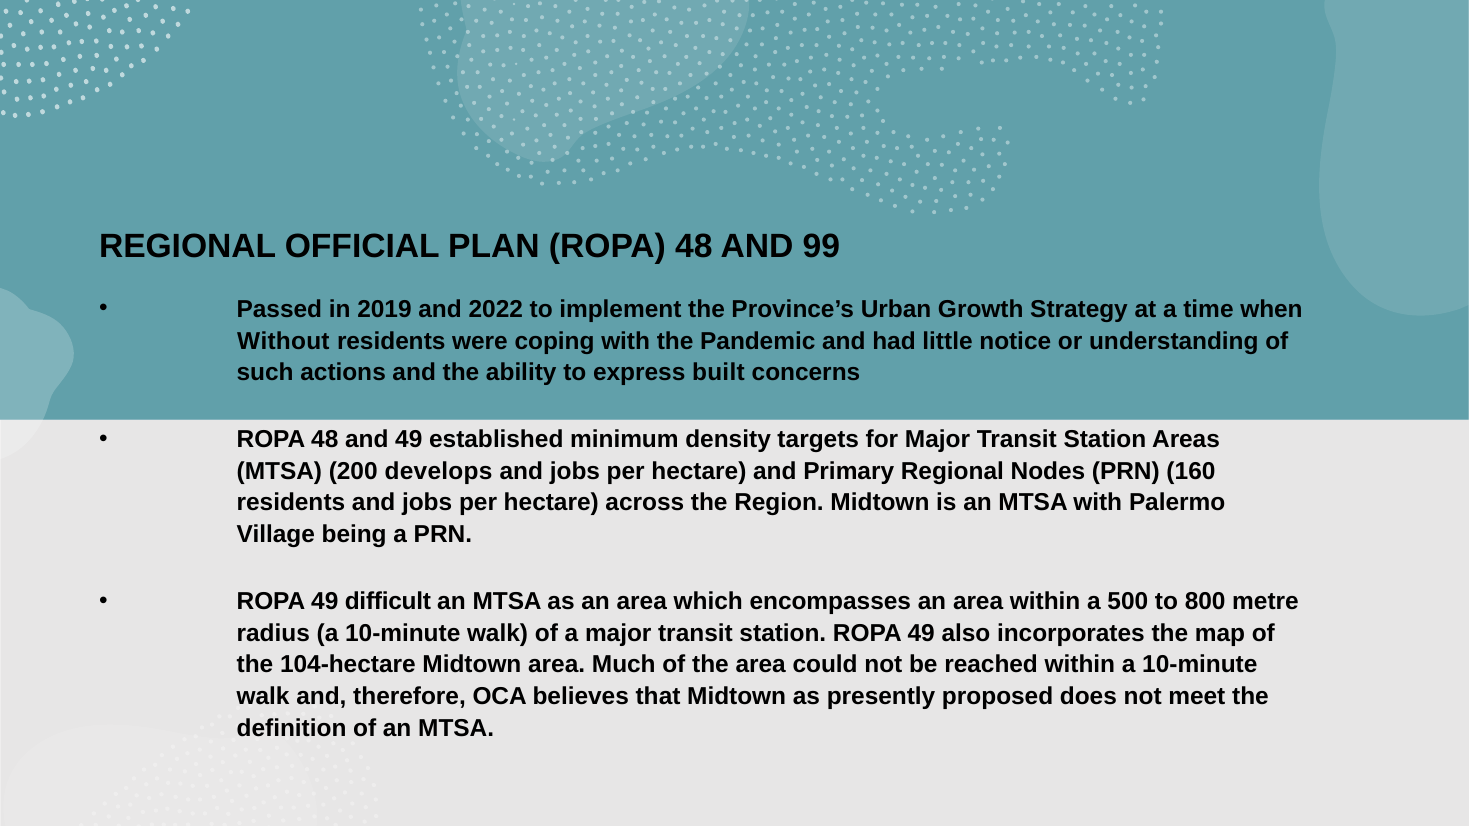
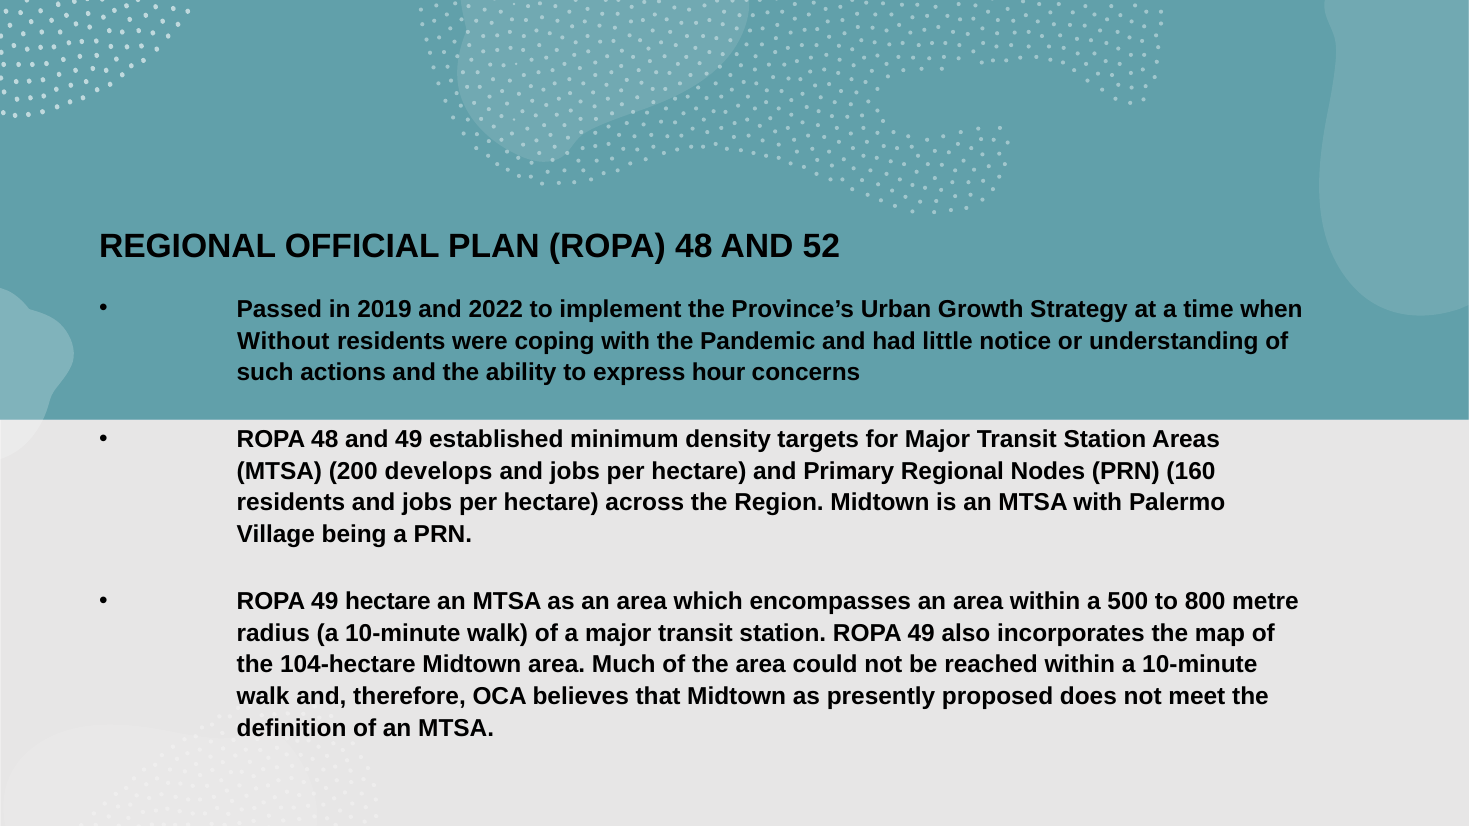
99: 99 -> 52 (821, 246)
built: built -> hour (719, 373)
49 difficult: difficult -> hectare (388, 602)
